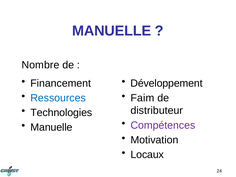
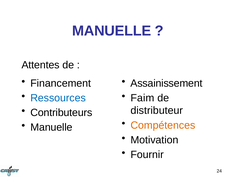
Nombre: Nombre -> Attentes (41, 65)
Développement: Développement -> Assainissement (166, 83)
Technologies: Technologies -> Contributeurs (61, 113)
Compétences colour: purple -> orange (163, 125)
Locaux: Locaux -> Fournir (147, 155)
